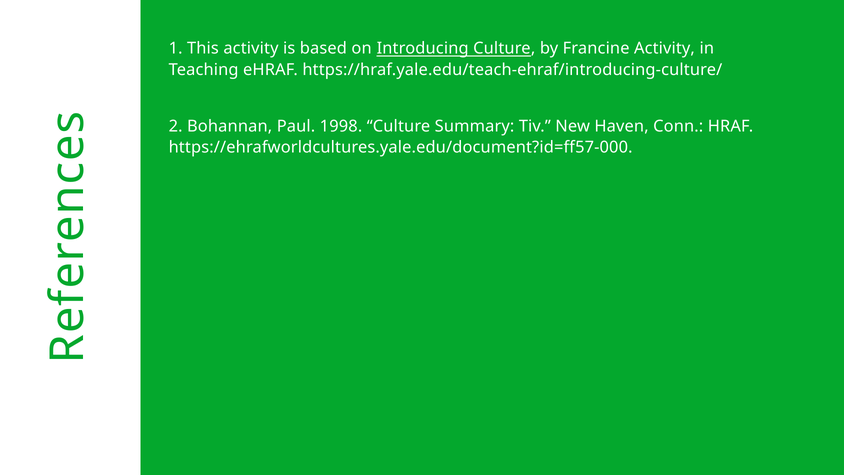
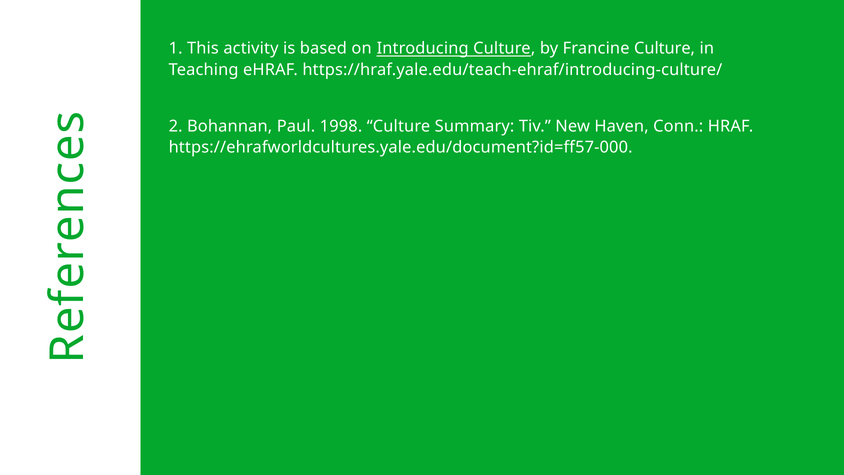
Francine Activity: Activity -> Culture (665, 48)
